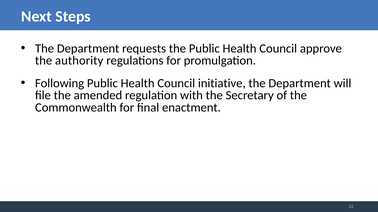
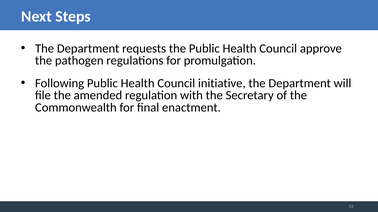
authority: authority -> pathogen (79, 61)
